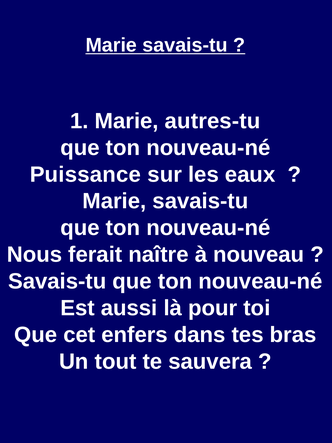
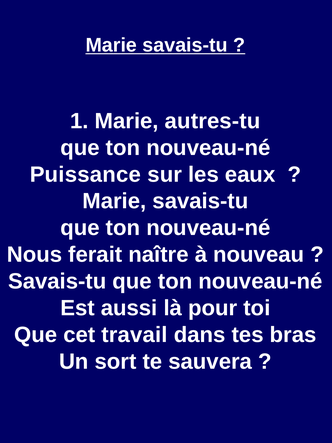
enfers: enfers -> travail (134, 335)
tout: tout -> sort (116, 361)
